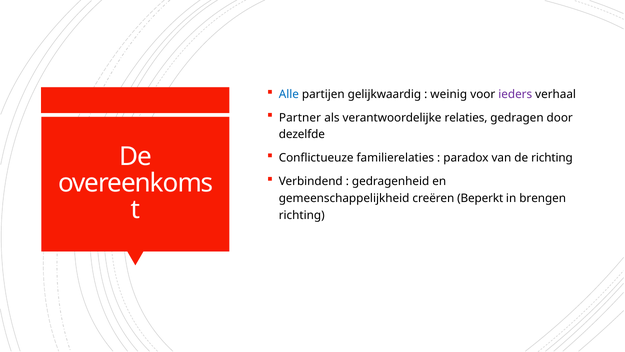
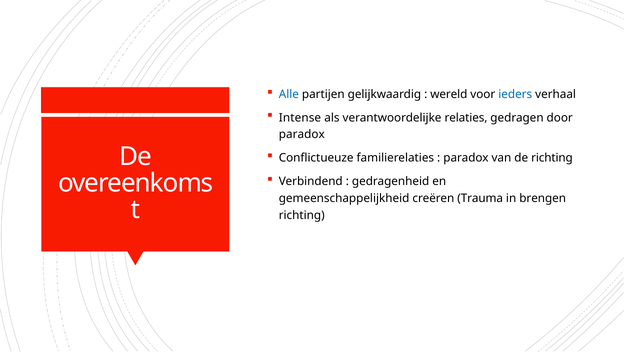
weinig: weinig -> wereld (449, 94)
ieders colour: purple -> blue (515, 94)
Partner: Partner -> Intense (300, 118)
dezelfde: dezelfde -> paradox (302, 134)
Beperkt: Beperkt -> Trauma (480, 198)
